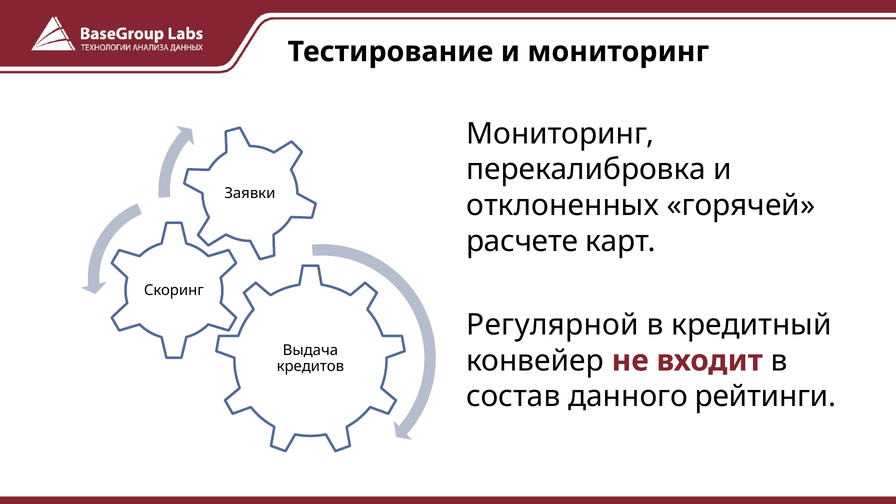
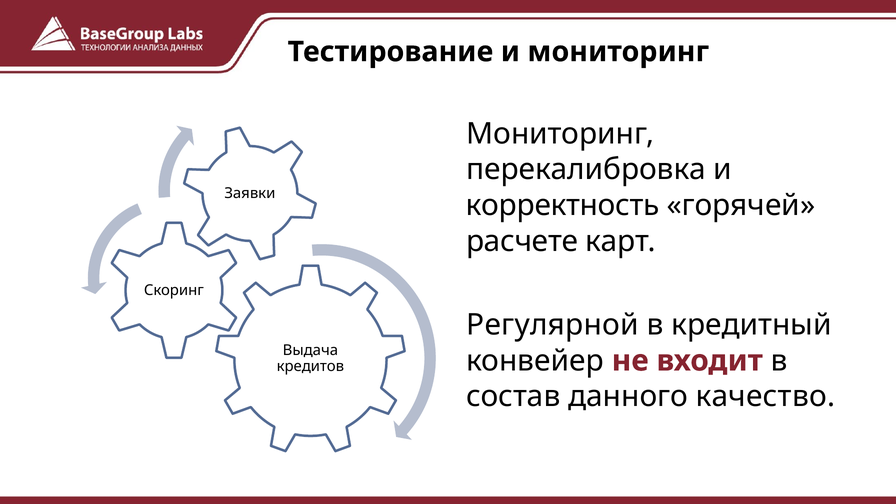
отклоненных: отклоненных -> корректность (563, 205)
рейтинги: рейтинги -> качество (765, 397)
